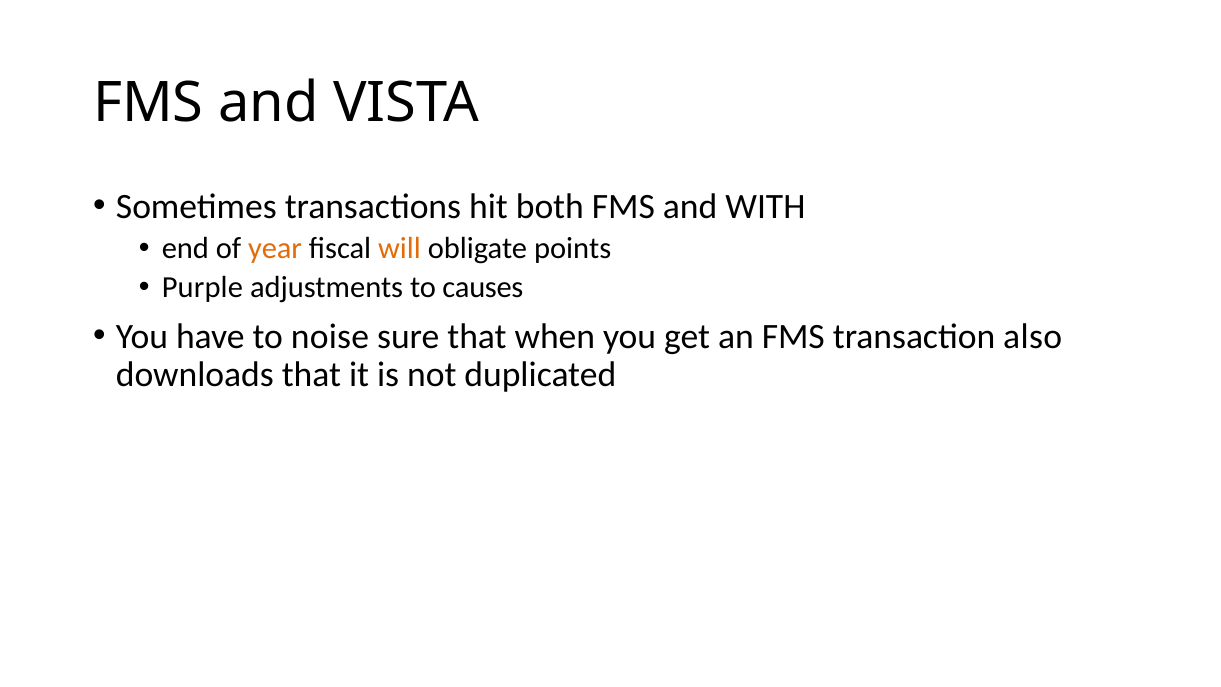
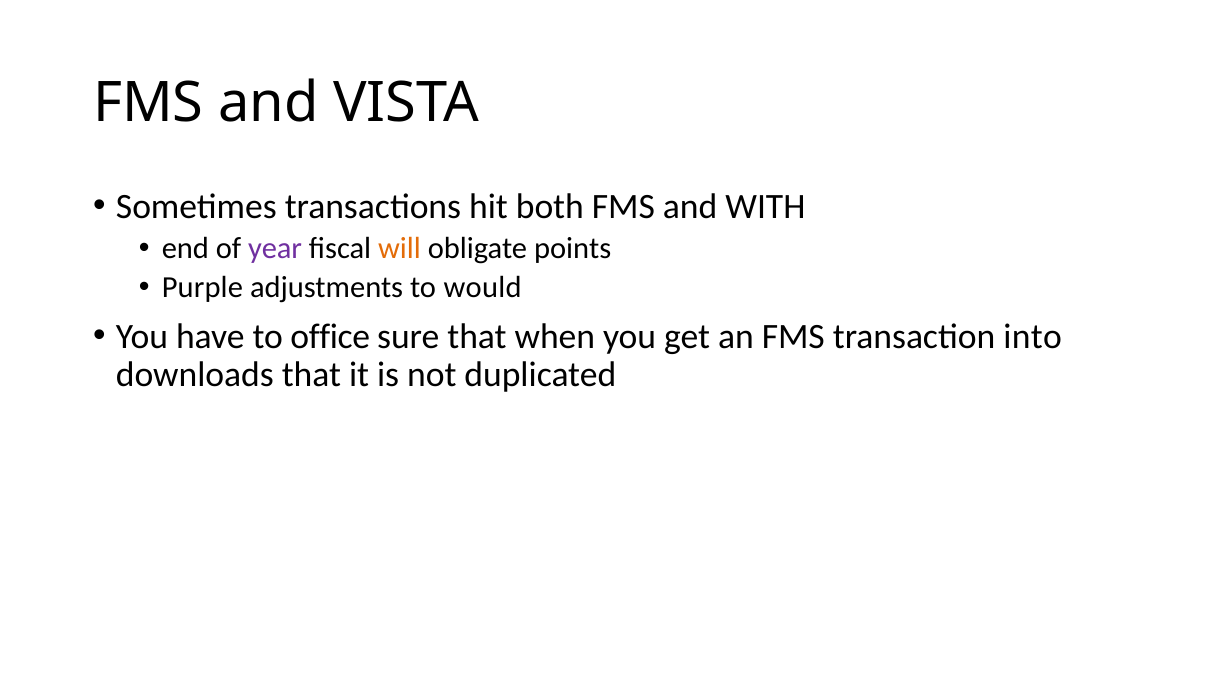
year colour: orange -> purple (275, 249)
causes: causes -> would (483, 288)
noise: noise -> office (330, 336)
also: also -> into (1033, 336)
